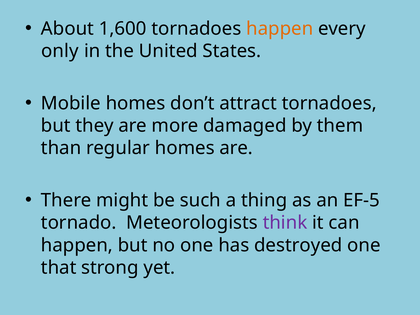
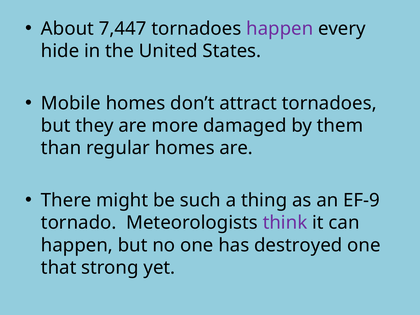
1,600: 1,600 -> 7,447 (123, 29)
happen colour: orange -> purple (280, 29)
only: only -> hide (60, 51)
EF-5: EF-5 -> EF-9 (362, 200)
